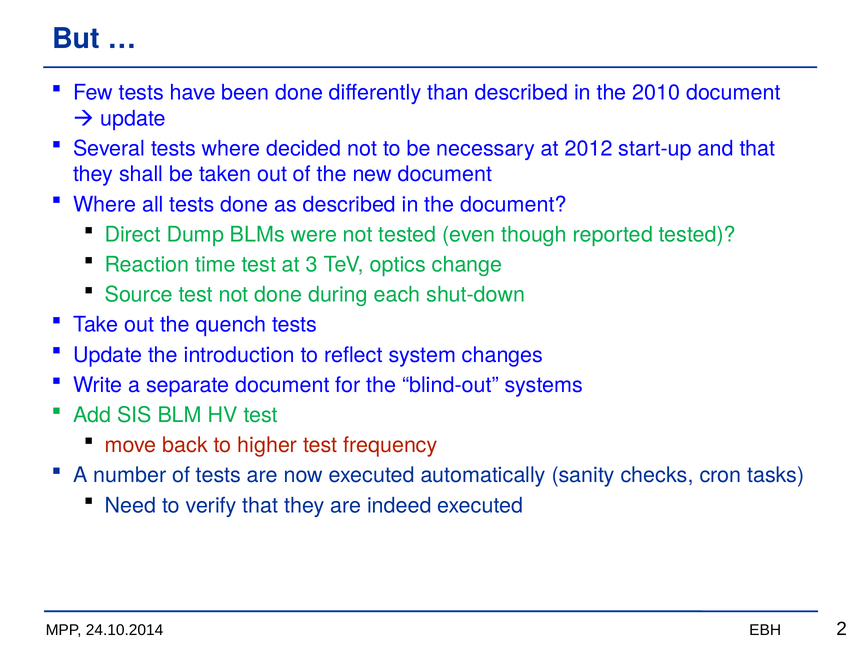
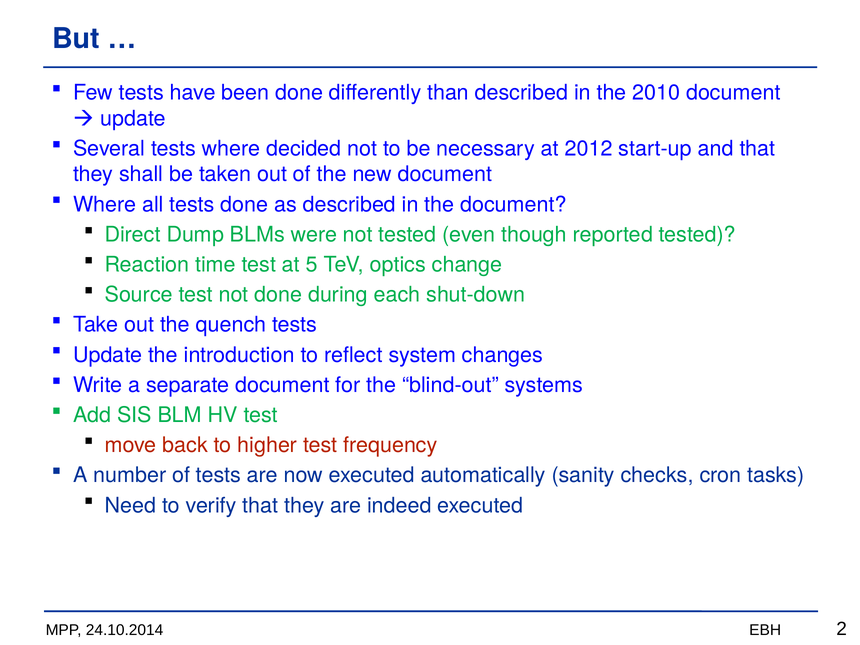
3: 3 -> 5 (312, 265)
